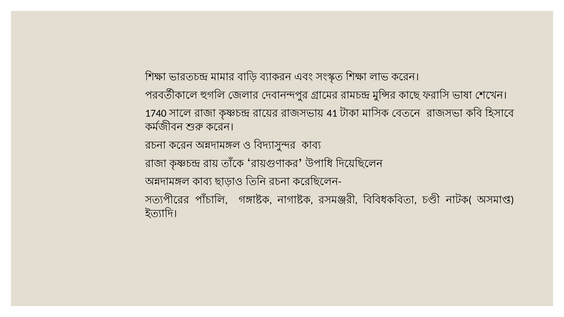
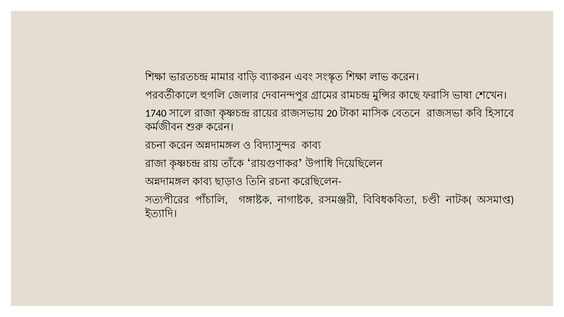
41: 41 -> 20 (332, 114)
